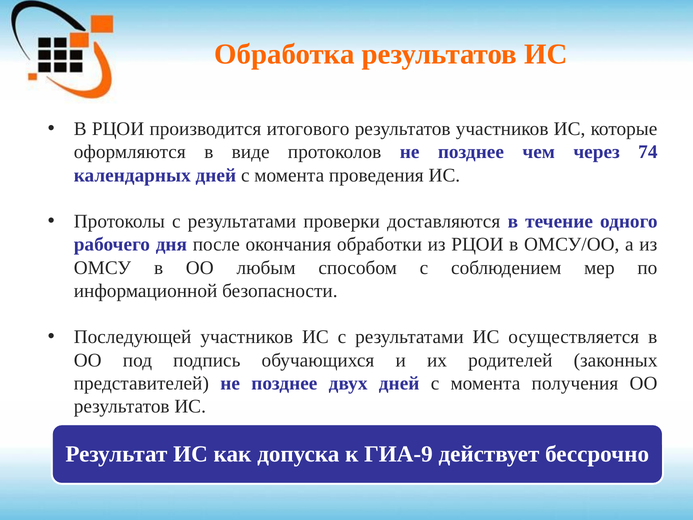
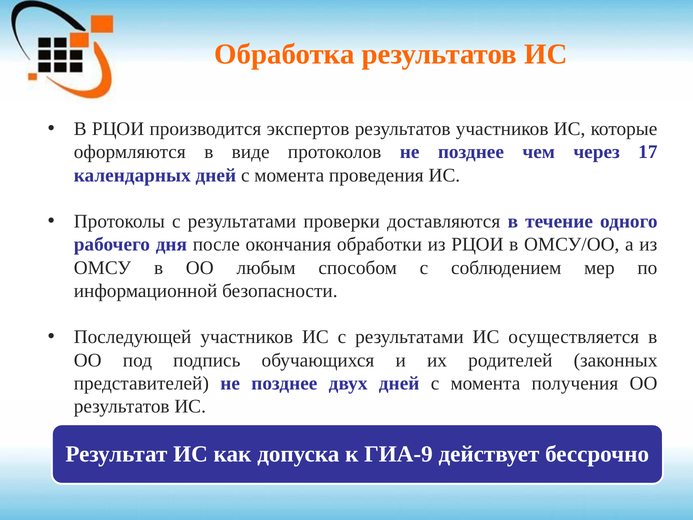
итогового: итогового -> экспертов (308, 129)
74: 74 -> 17 (648, 152)
